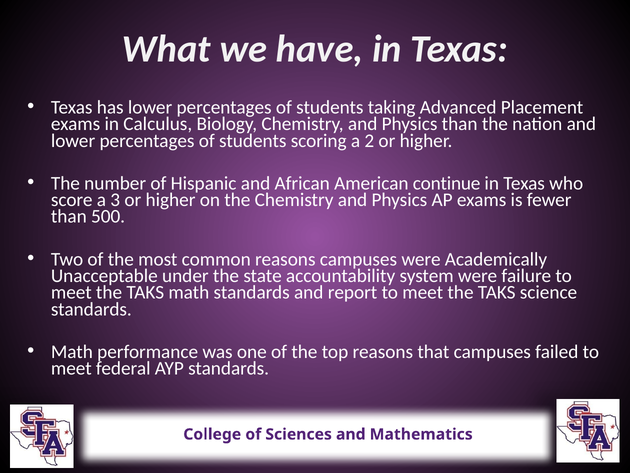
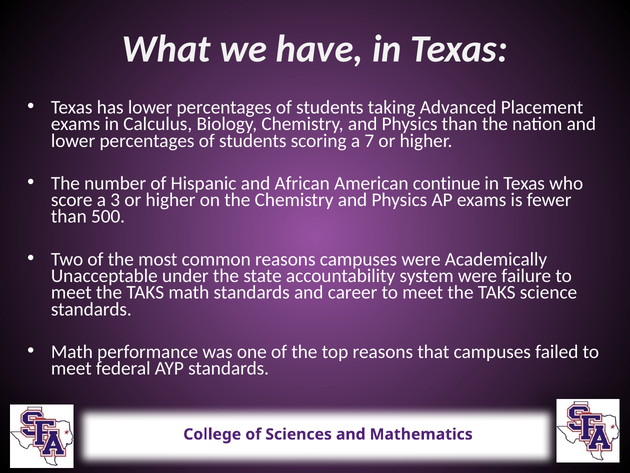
2: 2 -> 7 (369, 141)
report: report -> career (353, 292)
